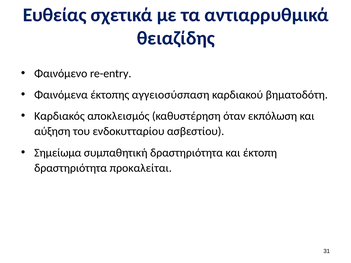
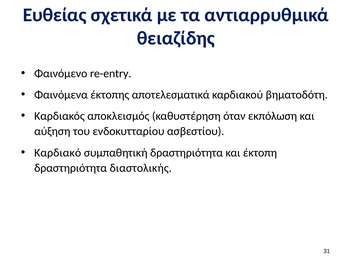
αγγειοσύσπαση: αγγειοσύσπαση -> αποτελεσματικά (171, 95)
Σημείωμα: Σημείωμα -> Καρδιακό (58, 153)
προκαλείται: προκαλείται -> διαστολικής (141, 168)
